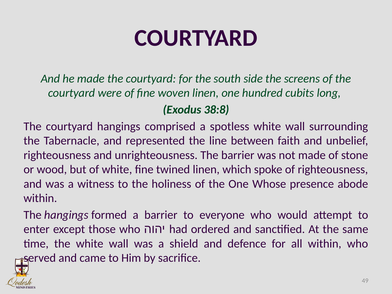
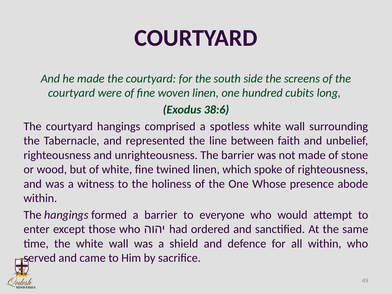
38:8: 38:8 -> 38:6 (216, 110)
